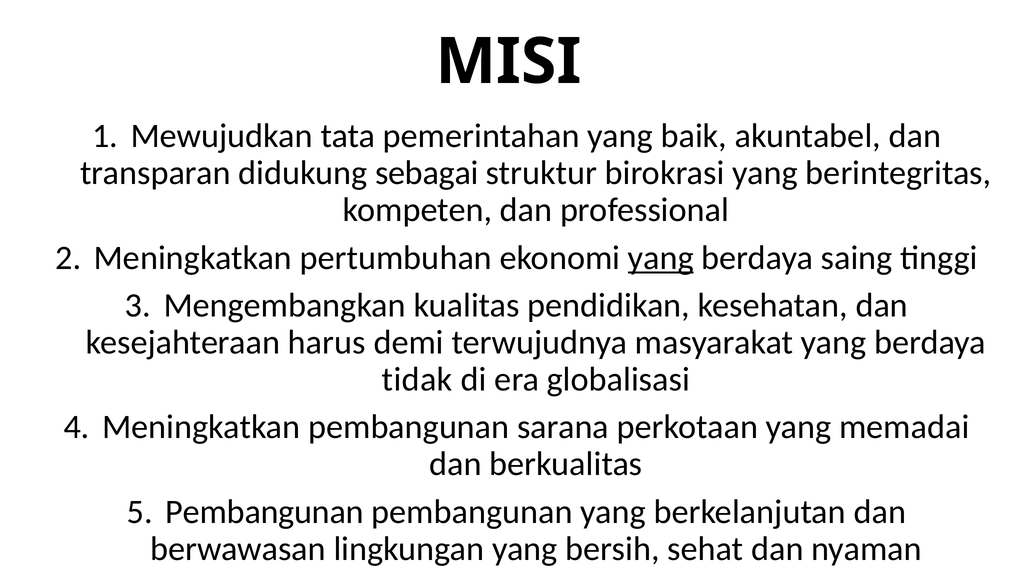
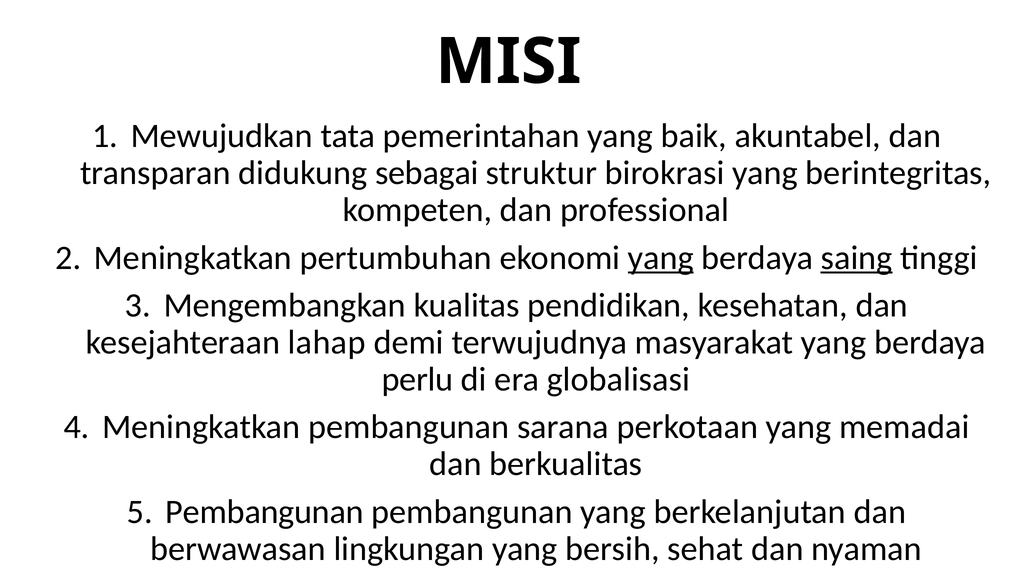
saing underline: none -> present (857, 258)
harus: harus -> lahap (327, 343)
tidak: tidak -> perlu (418, 380)
